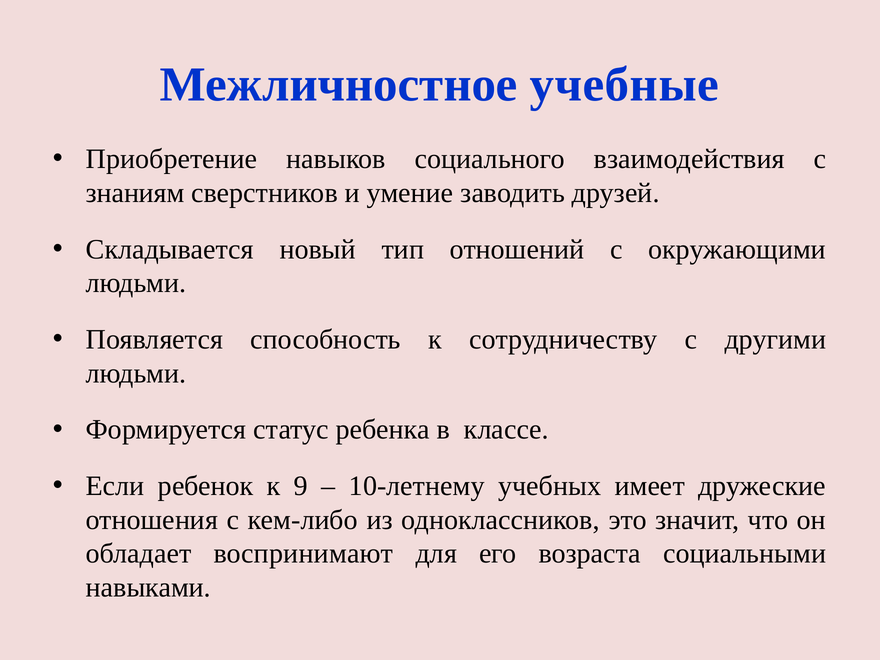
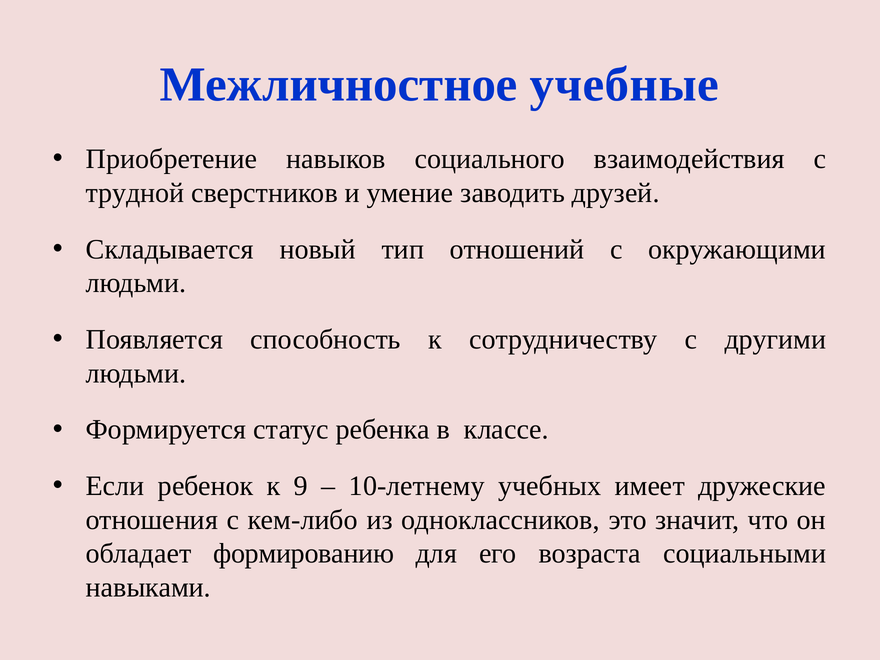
знаниям: знаниям -> трудной (135, 193)
воспринимают: воспринимают -> формированию (304, 554)
